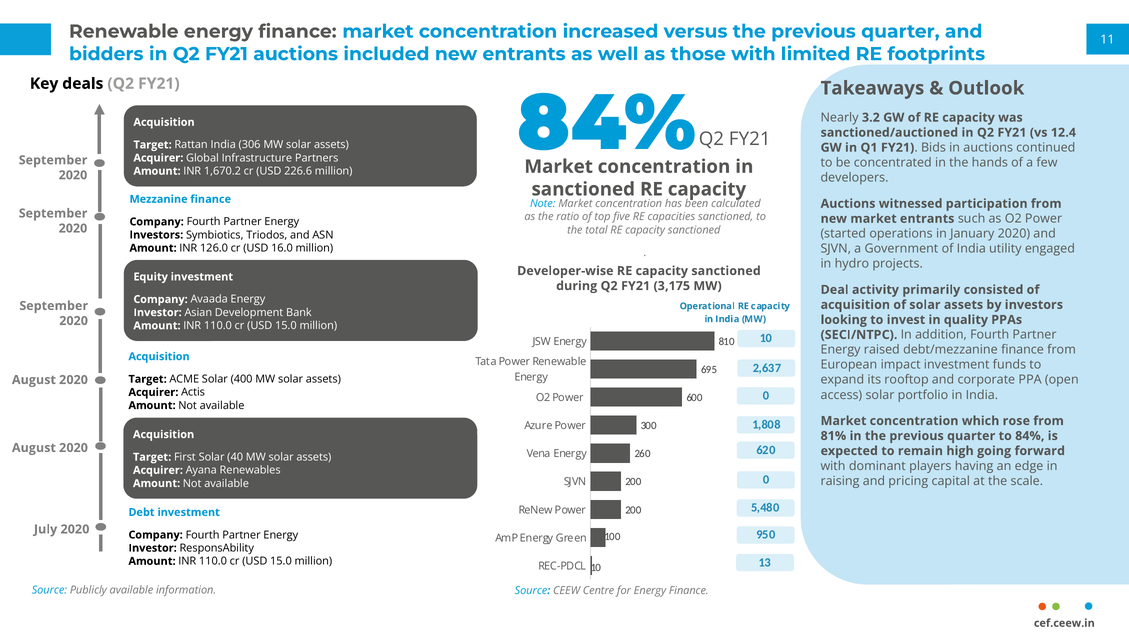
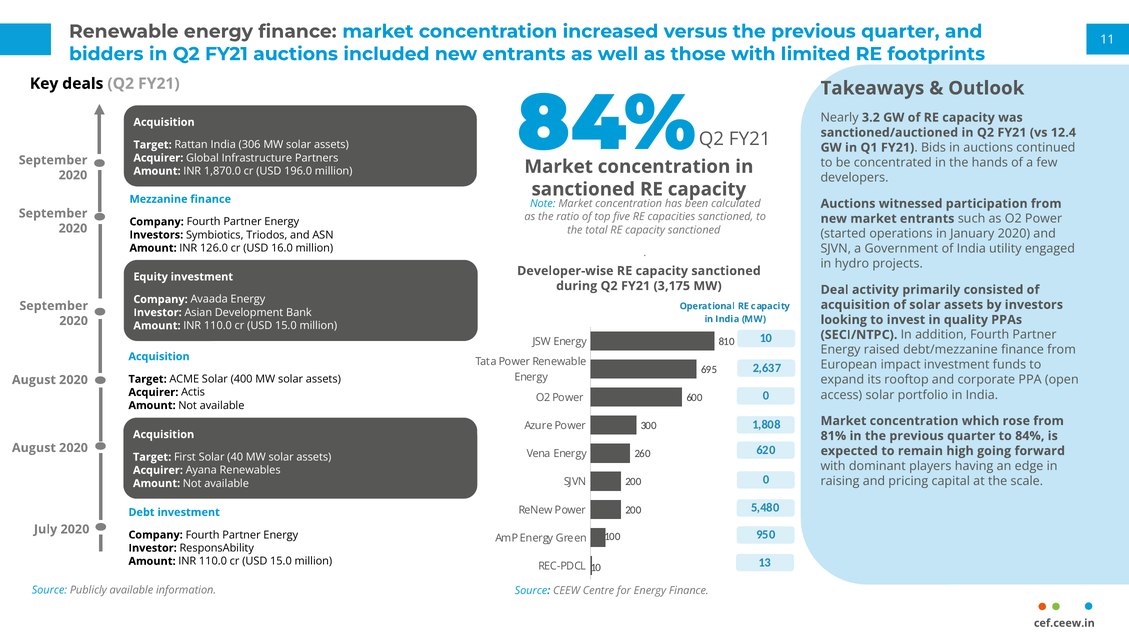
1,670.2: 1,670.2 -> 1,870.0 (222, 171)
226.6: 226.6 -> 196.0 (298, 171)
